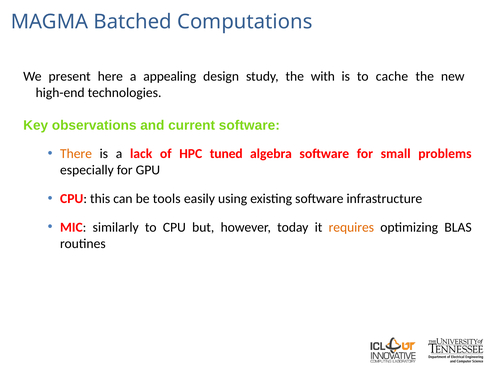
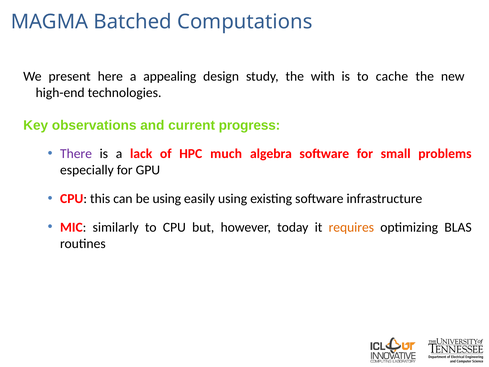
current software: software -> progress (249, 125)
There colour: orange -> purple (76, 154)
tuned: tuned -> much (226, 154)
be tools: tools -> using (167, 199)
